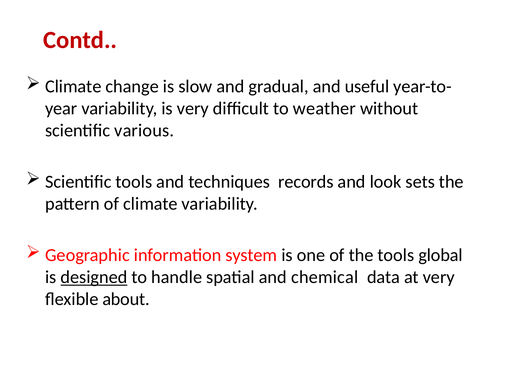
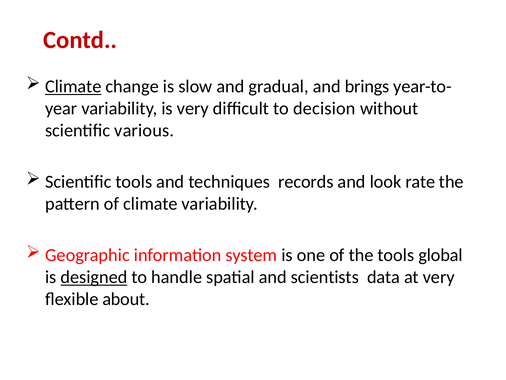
Climate underline: none -> present (73, 86)
useful: useful -> brings (367, 86)
weather: weather -> decision (324, 108)
sets: sets -> rate (420, 182)
chemical: chemical -> scientists (325, 277)
